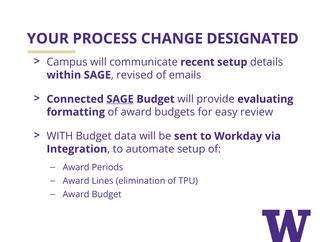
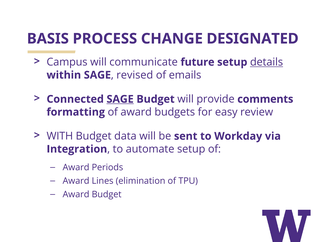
YOUR: YOUR -> BASIS (48, 39)
recent: recent -> future (197, 62)
details underline: none -> present (267, 62)
evaluating: evaluating -> comments (265, 99)
